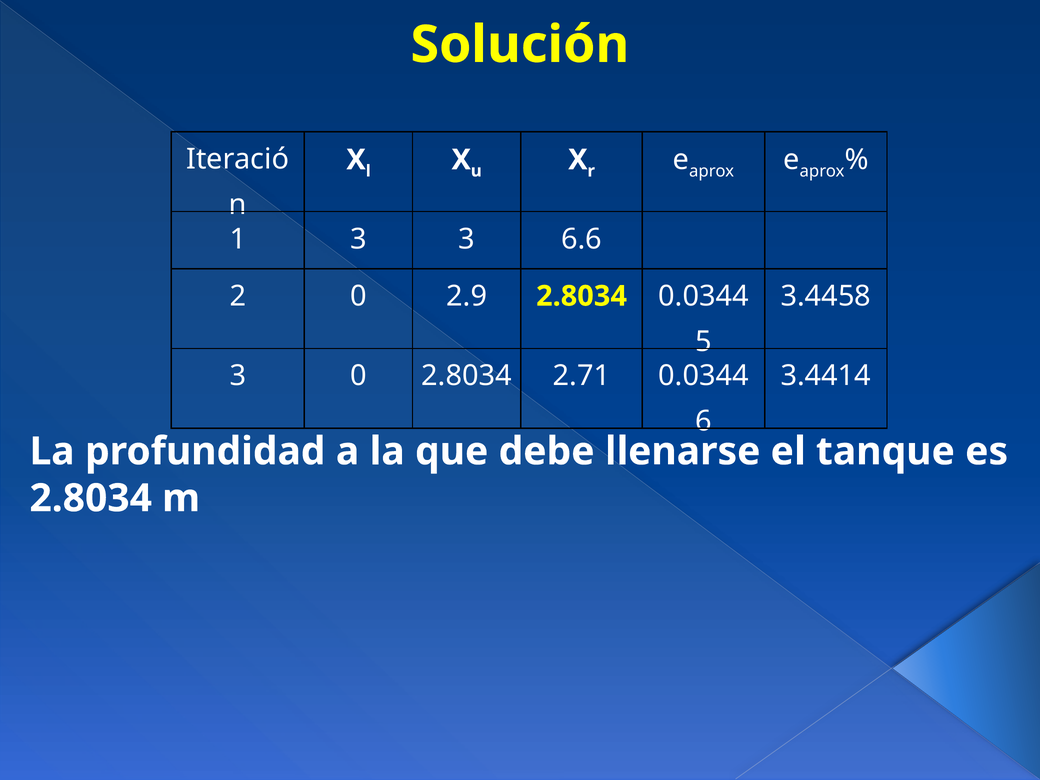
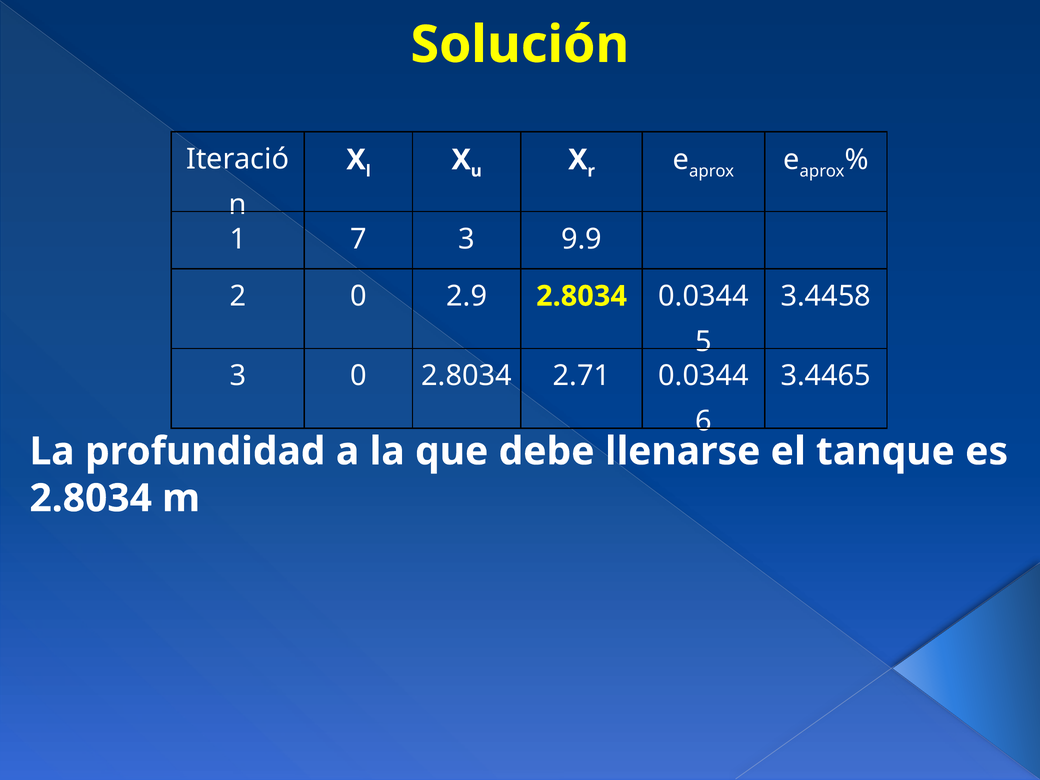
1 3: 3 -> 7 (358, 239)
6.6: 6.6 -> 9.9 (582, 239)
3.4414: 3.4414 -> 3.4465 (826, 376)
